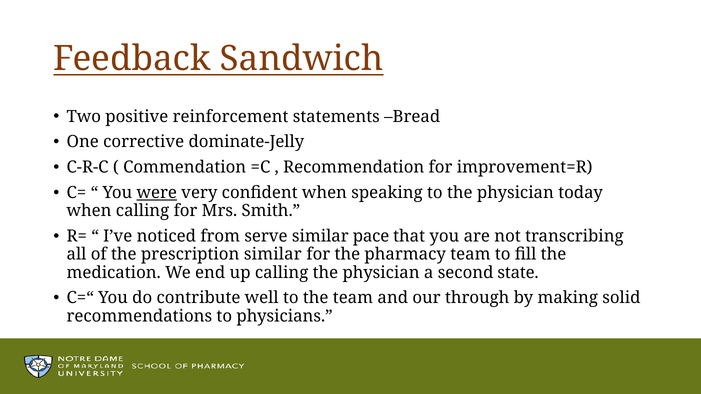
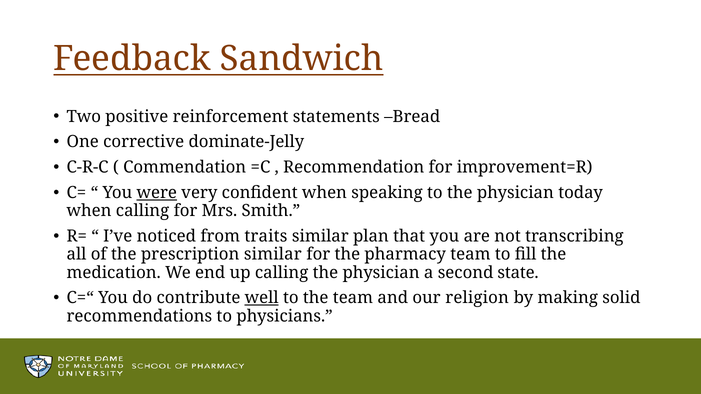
serve: serve -> traits (266, 236)
pace: pace -> plan (371, 236)
well underline: none -> present (262, 298)
through: through -> religion (477, 298)
